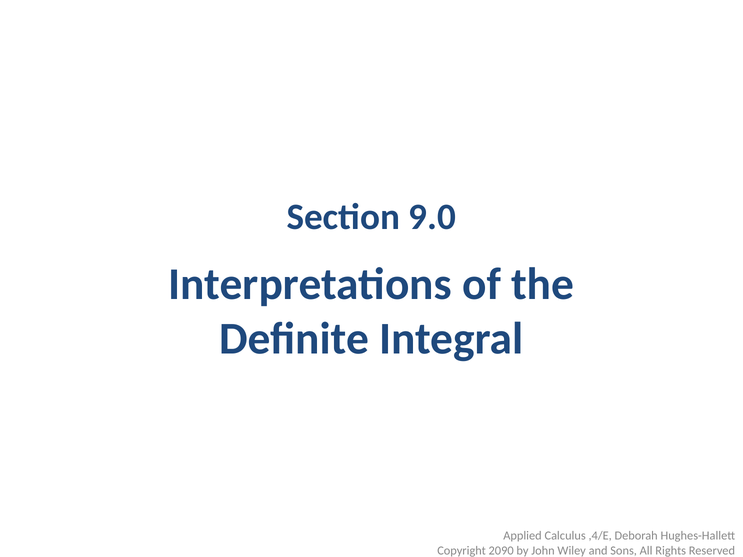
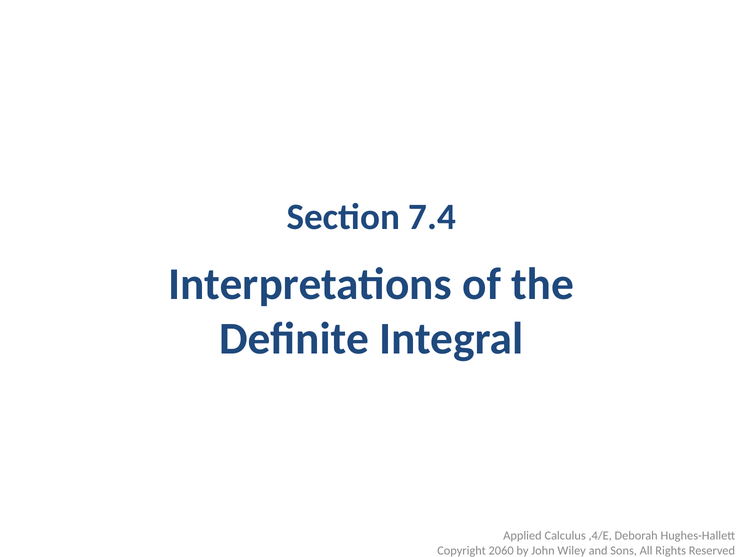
9.0: 9.0 -> 7.4 (432, 217)
2090: 2090 -> 2060 (501, 551)
